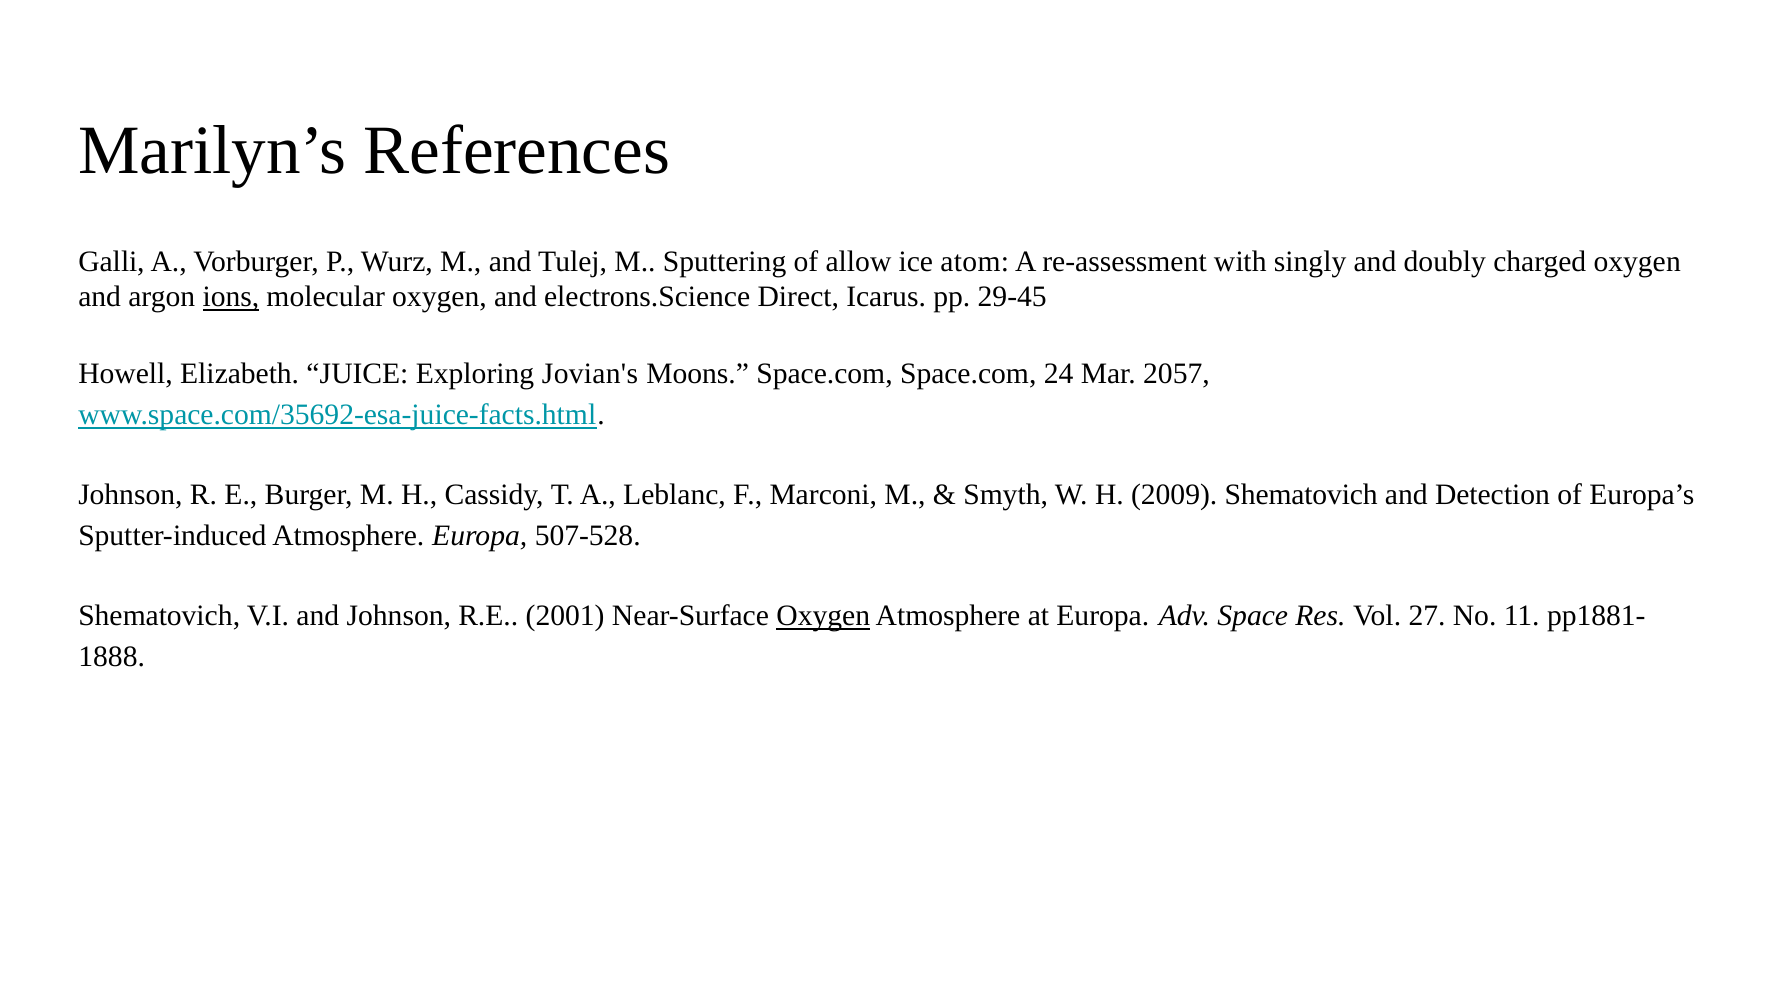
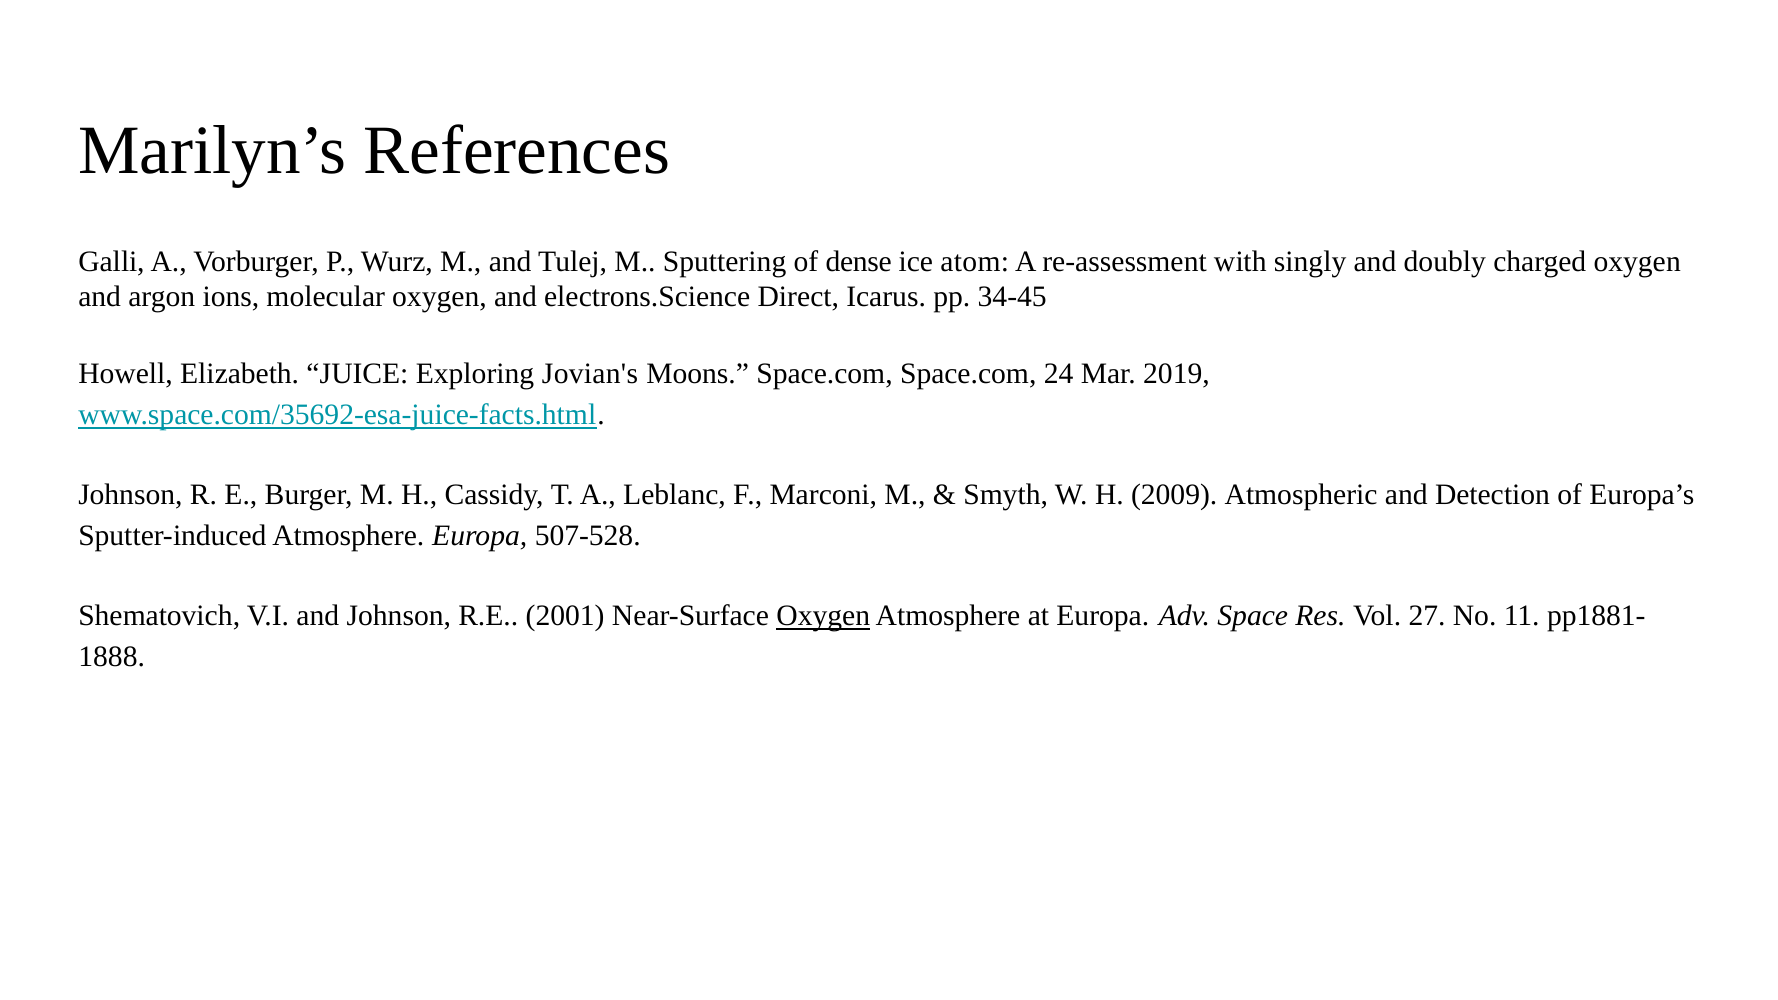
allow: allow -> dense (859, 262)
ions underline: present -> none (231, 297)
29-45: 29-45 -> 34-45 (1012, 297)
2057: 2057 -> 2019 (1176, 374)
2009 Shematovich: Shematovich -> Atmospheric (1301, 495)
